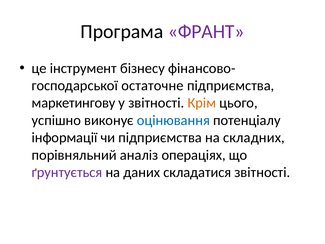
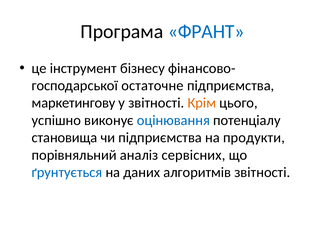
ФРАНТ colour: purple -> blue (206, 31)
інформації: інформації -> становища (65, 138)
складних: складних -> продукти (254, 138)
операціях: операціях -> сервісних (193, 155)
ґрунтується colour: purple -> blue (67, 172)
складатися: складатися -> алгоритмів (197, 172)
